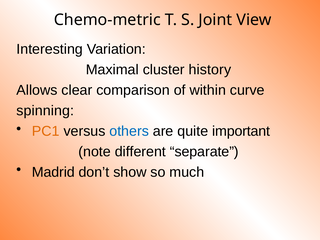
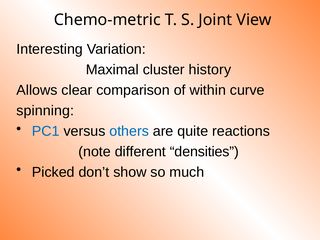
PC1 colour: orange -> blue (46, 131)
important: important -> reactions (241, 131)
separate: separate -> densities (204, 152)
Madrid: Madrid -> Picked (53, 172)
